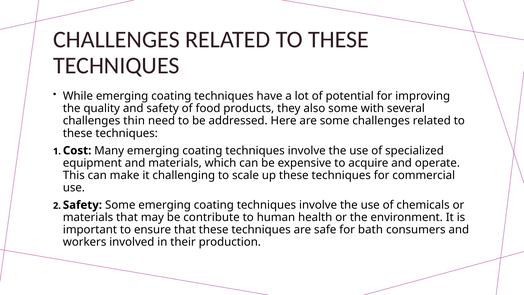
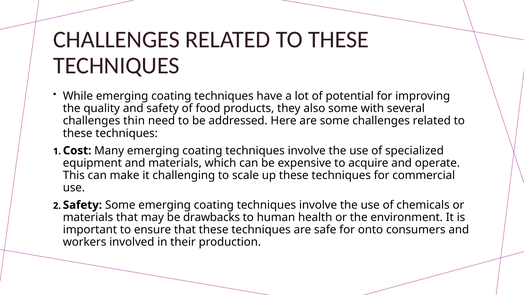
contribute: contribute -> drawbacks (212, 217)
bath: bath -> onto (371, 230)
